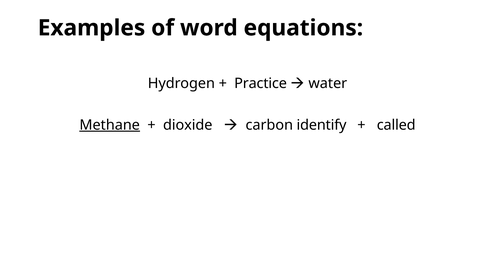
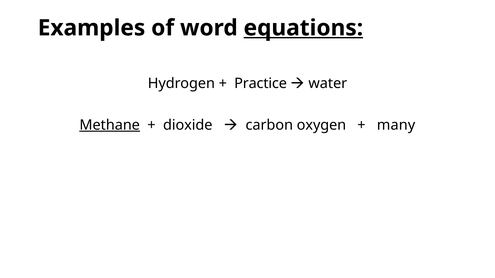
equations underline: none -> present (303, 28)
identify: identify -> oxygen (321, 125)
called: called -> many (396, 125)
